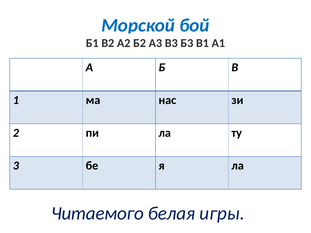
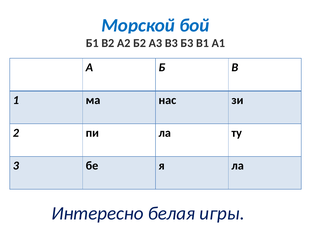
Читаемого: Читаемого -> Интересно (98, 213)
